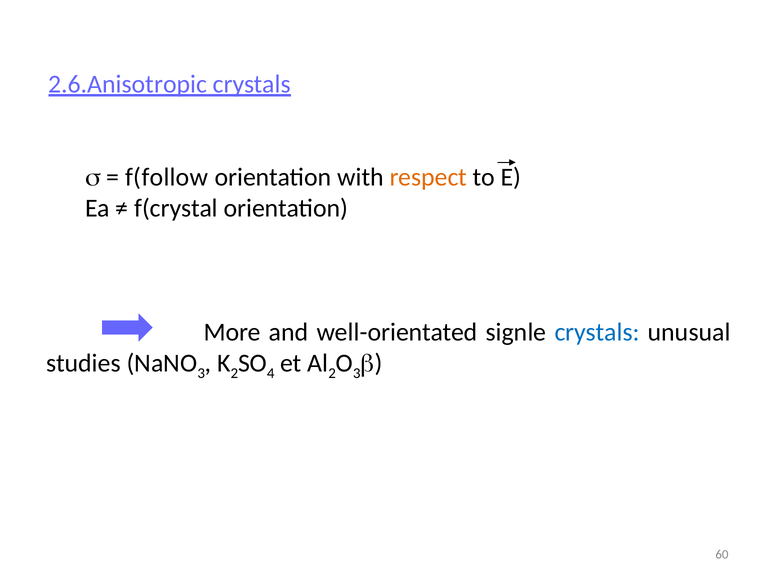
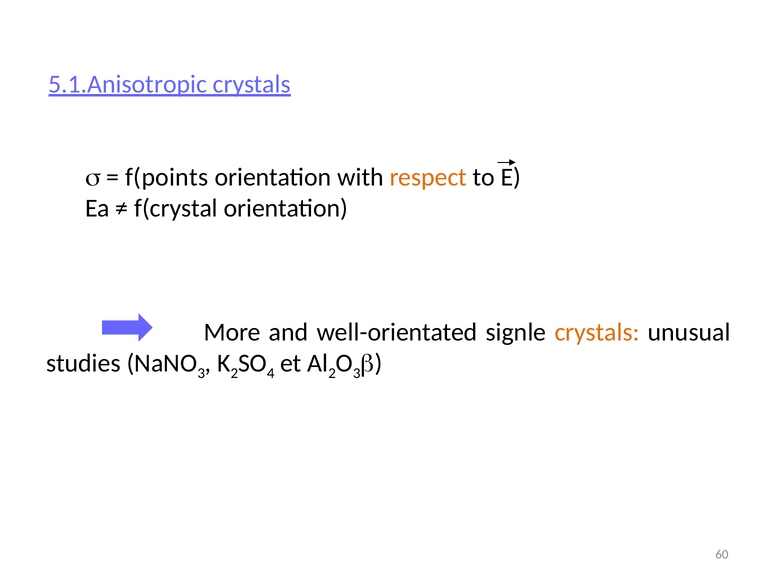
2.6.Anisotropic: 2.6.Anisotropic -> 5.1.Anisotropic (128, 84)
f(follow: f(follow -> f(points (167, 177)
crystals colour: blue -> orange (597, 332)
